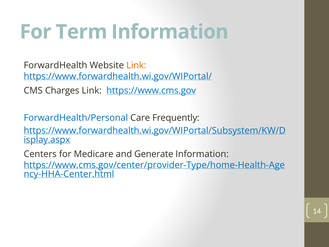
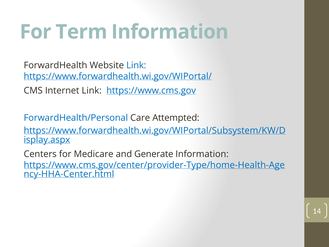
Link colour: orange -> blue (136, 65)
Charges: Charges -> Internet (62, 91)
Frequently: Frequently -> Attempted (176, 118)
